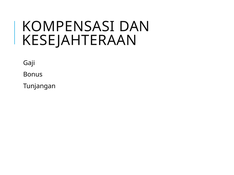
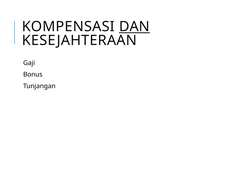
DAN underline: none -> present (134, 27)
